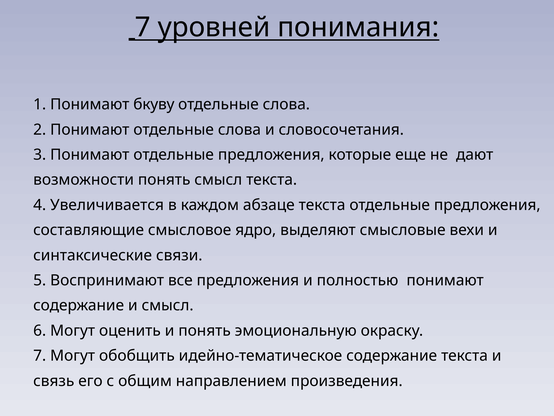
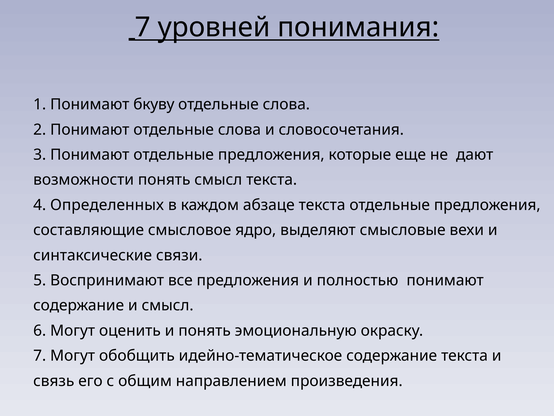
Увеличивается: Увеличивается -> Определенных (107, 205)
